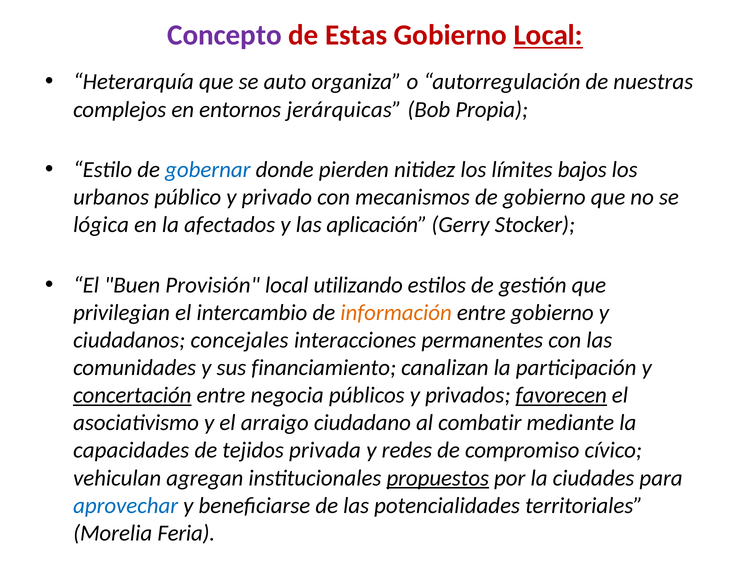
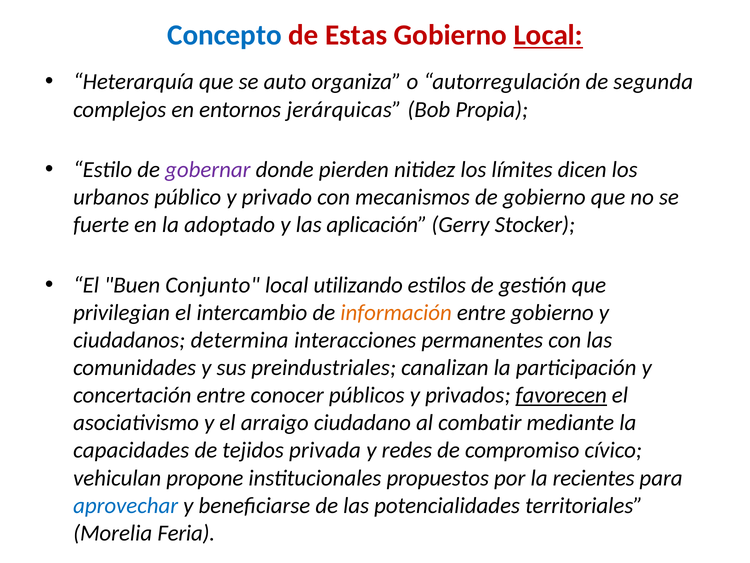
Concepto colour: purple -> blue (224, 35)
nuestras: nuestras -> segunda (653, 82)
gobernar colour: blue -> purple (208, 170)
bajos: bajos -> dicen (582, 170)
lógica: lógica -> fuerte (101, 225)
afectados: afectados -> adoptado (230, 225)
Provisión: Provisión -> Conjunto (213, 285)
concejales: concejales -> determina (240, 340)
financiamiento: financiamiento -> preindustriales (324, 368)
concertación underline: present -> none (132, 395)
negocia: negocia -> conocer (287, 395)
agregan: agregan -> propone (205, 478)
propuestos underline: present -> none (438, 478)
ciudades: ciudades -> recientes (594, 478)
